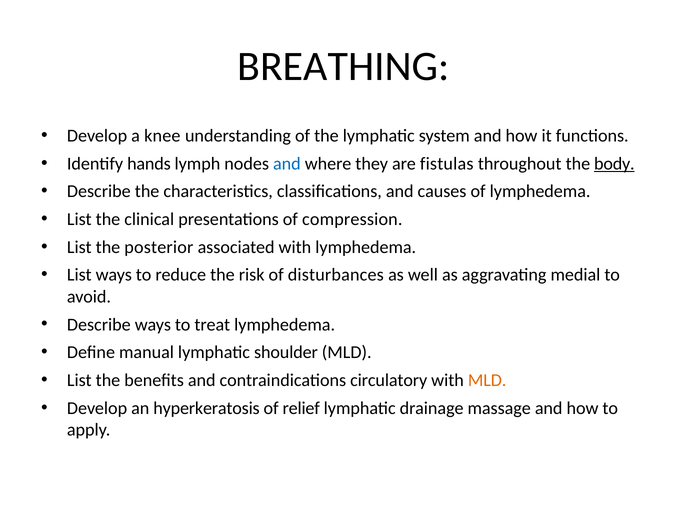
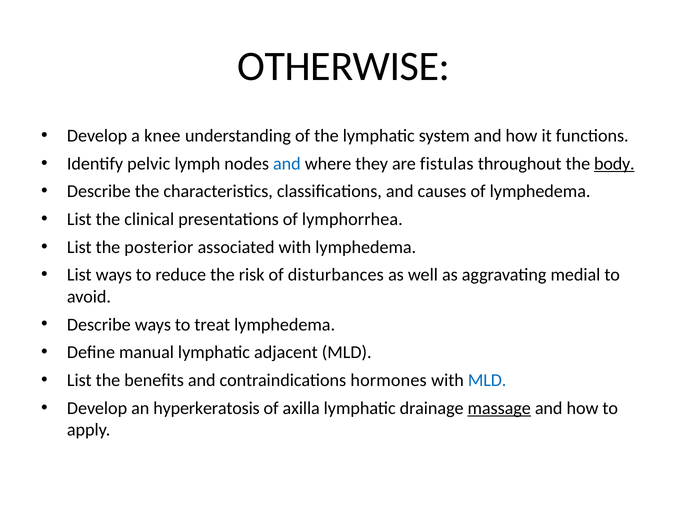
BREATHING: BREATHING -> OTHERWISE (344, 67)
hands: hands -> pelvic (149, 164)
compression: compression -> lymphorrhea (352, 219)
shoulder: shoulder -> adjacent (286, 353)
circulatory: circulatory -> hormones (389, 380)
MLD colour: orange -> blue (487, 380)
relief: relief -> axilla (301, 408)
massage underline: none -> present (499, 408)
